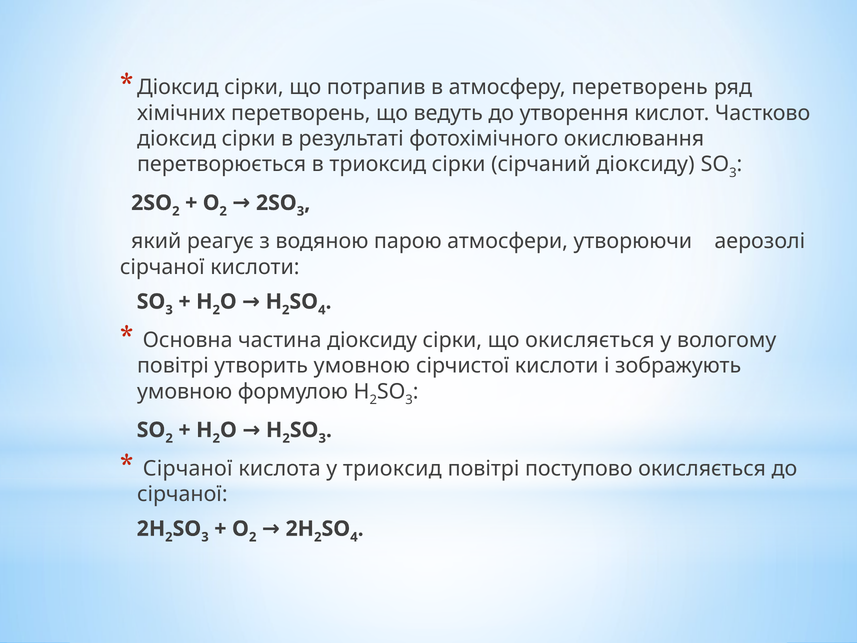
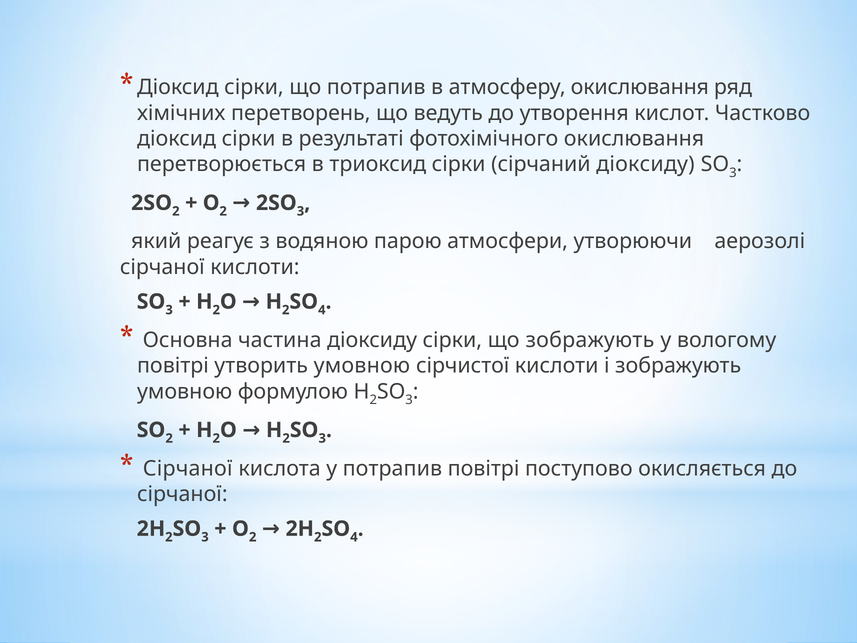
атмосферу перетворень: перетворень -> окислювання (640, 87)
що окисляється: окисляється -> зображують (590, 340)
у триоксид: триоксид -> потрапив (392, 468)
